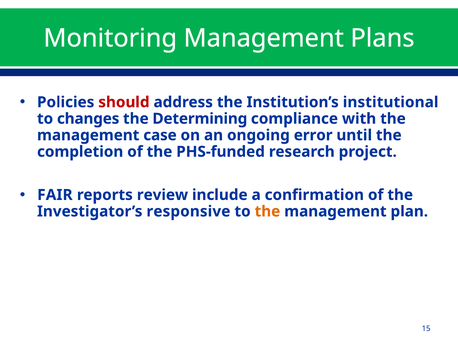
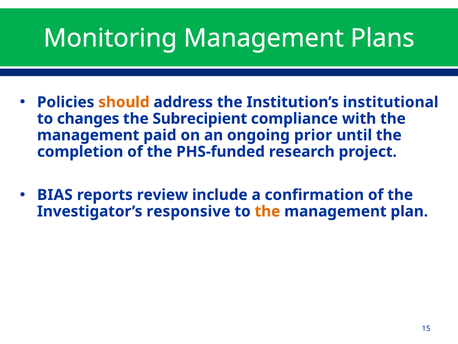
should colour: red -> orange (124, 102)
Determining: Determining -> Subrecipient (200, 119)
case: case -> paid (160, 135)
error: error -> prior (313, 135)
FAIR: FAIR -> BIAS (55, 195)
